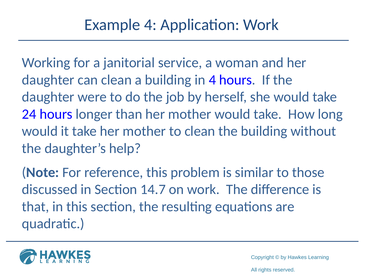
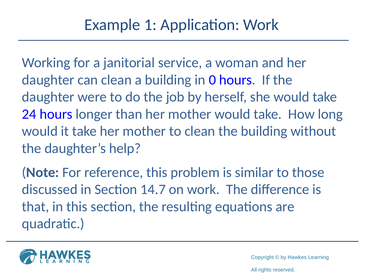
Example 4: 4 -> 1 (150, 25)
in 4: 4 -> 0 (212, 80)
